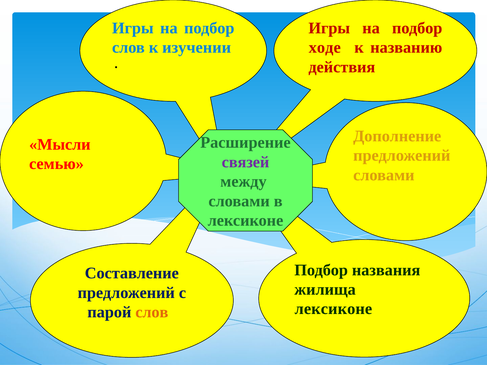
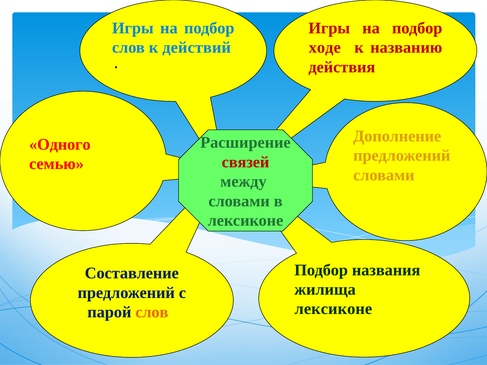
изучении: изучении -> действий (197, 48)
Мысли: Мысли -> Одного (60, 144)
связей colour: purple -> red (246, 162)
